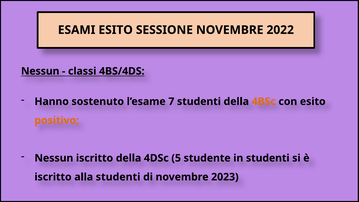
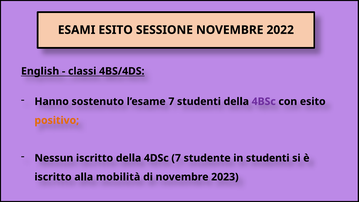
Nessun: Nessun -> English (40, 71)
4BSc colour: orange -> purple (264, 101)
4DSc 5: 5 -> 7 (176, 158)
alla studenti: studenti -> mobilità (118, 177)
